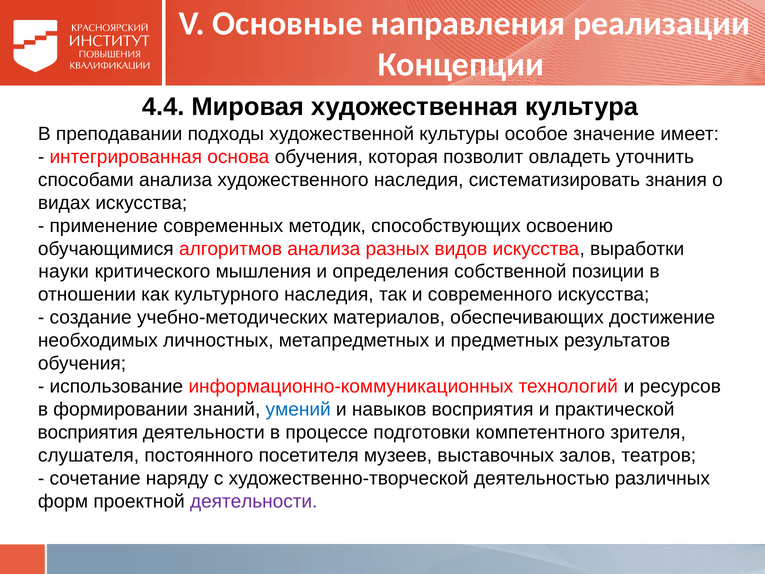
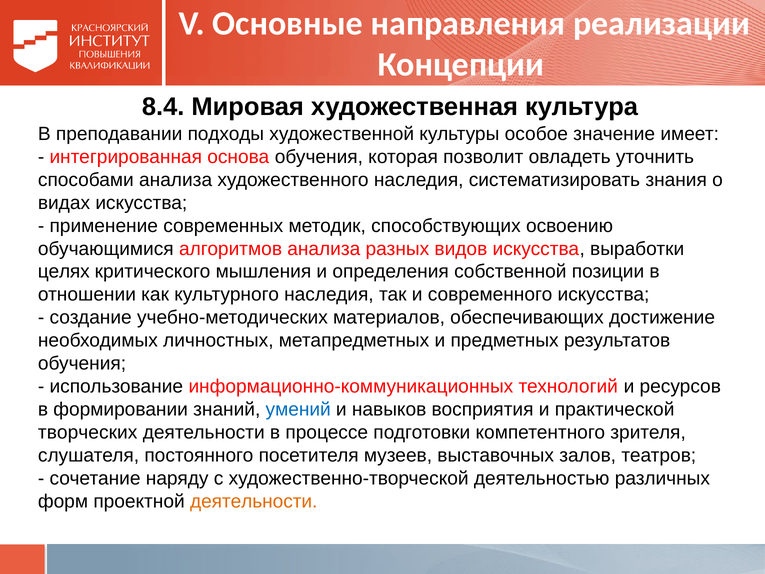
4.4: 4.4 -> 8.4 (163, 107)
науки: науки -> целях (64, 272)
восприятия: восприятия -> творческих (88, 432)
деятельности colour: purple -> orange (254, 501)
